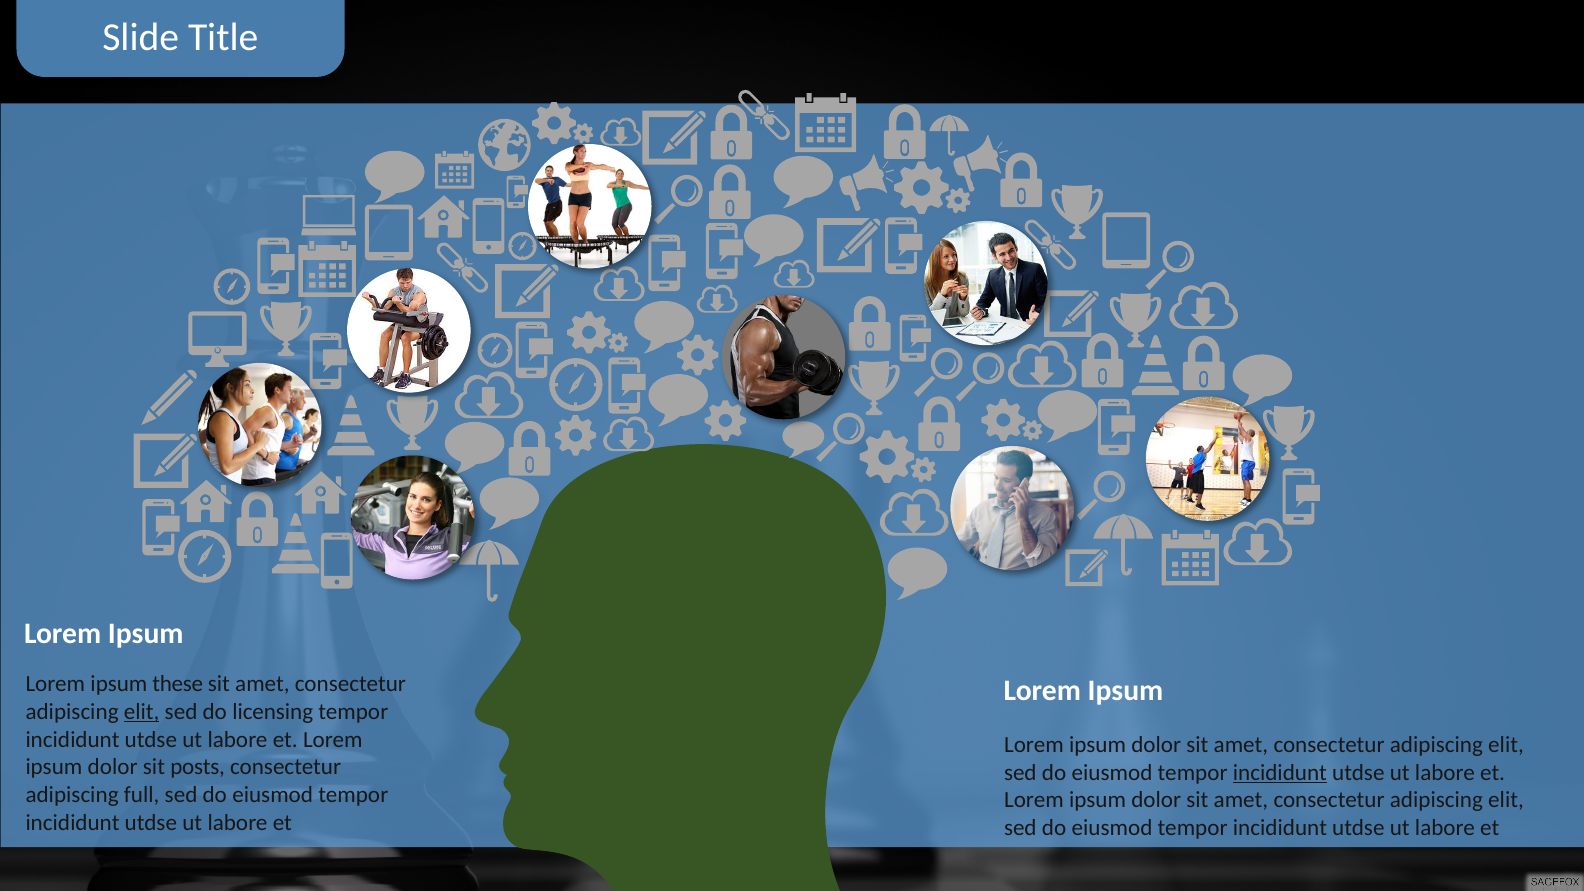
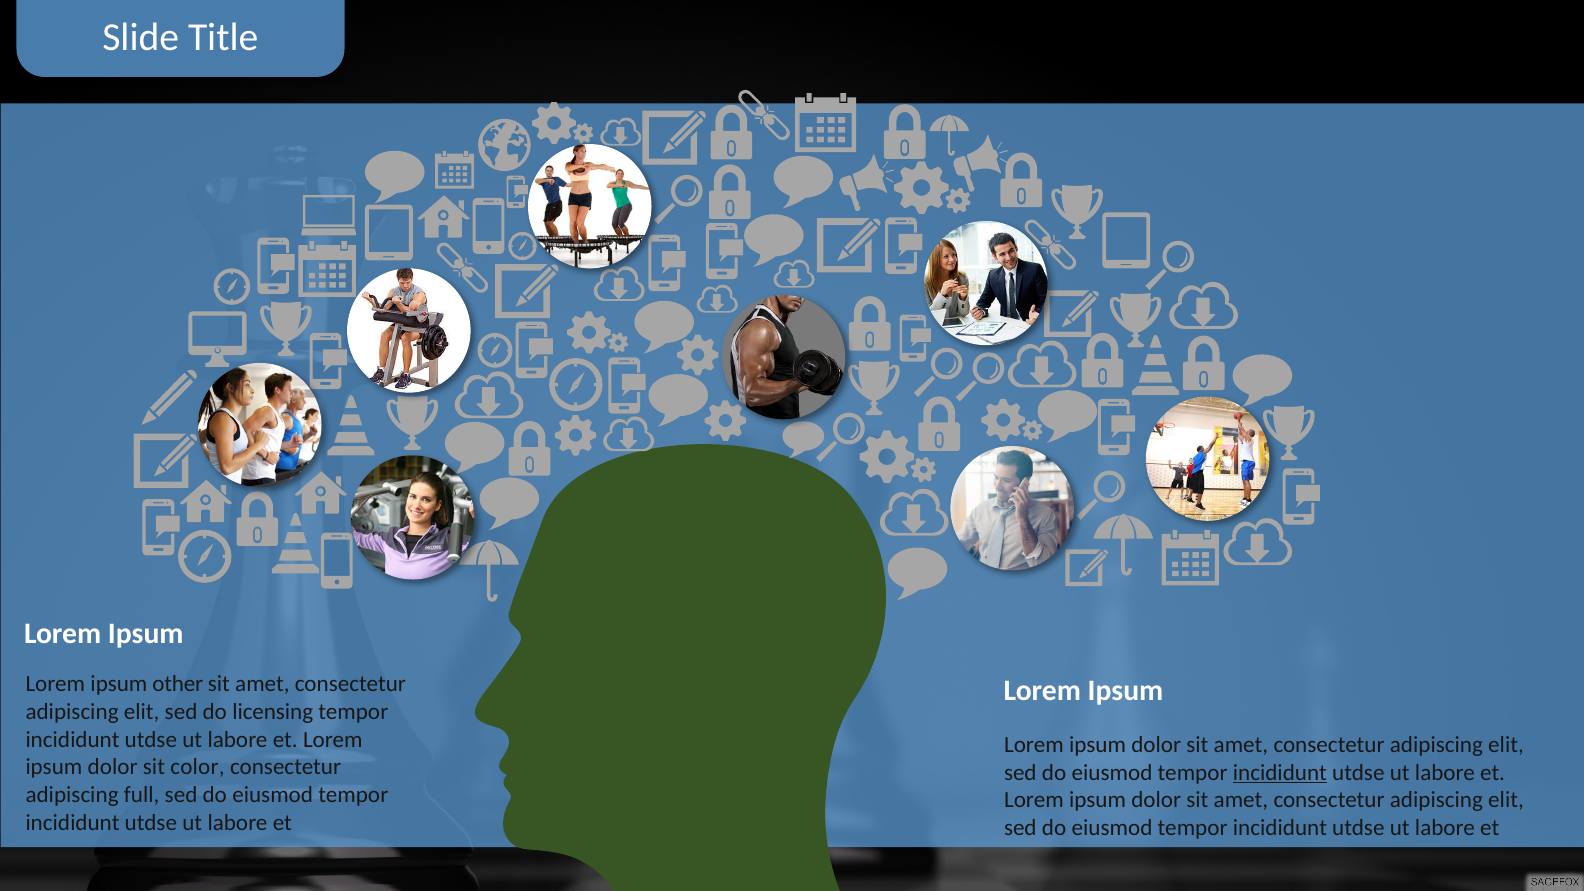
these: these -> other (178, 684)
elit underline: present -> none (142, 712)
posts: posts -> color (197, 767)
